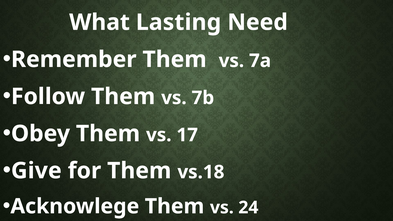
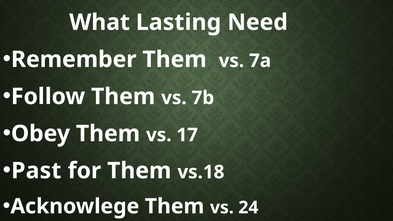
Give: Give -> Past (36, 171)
